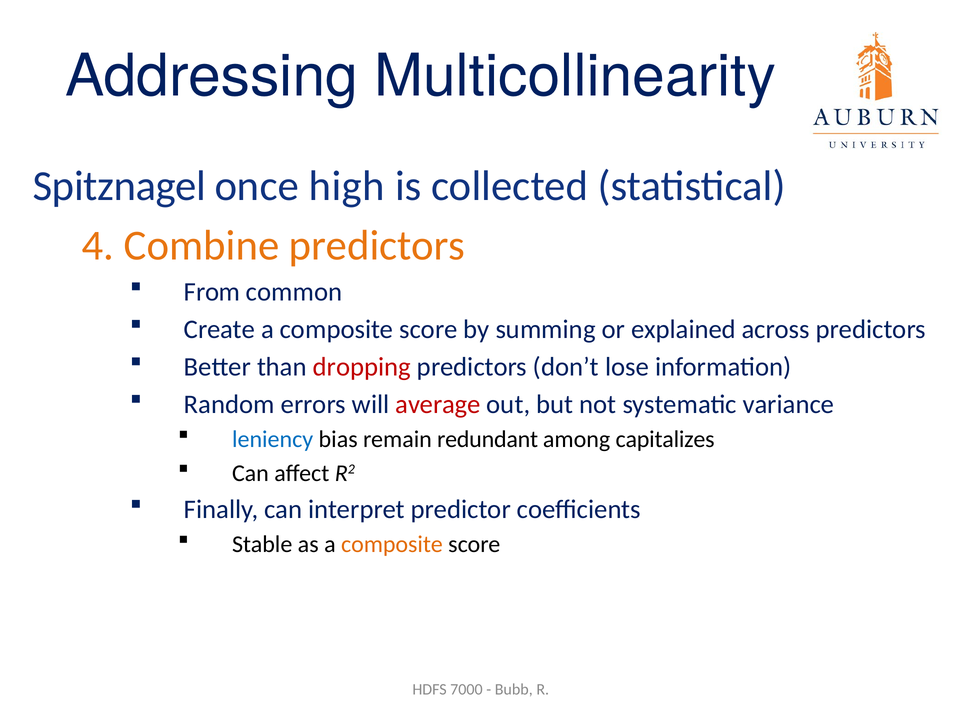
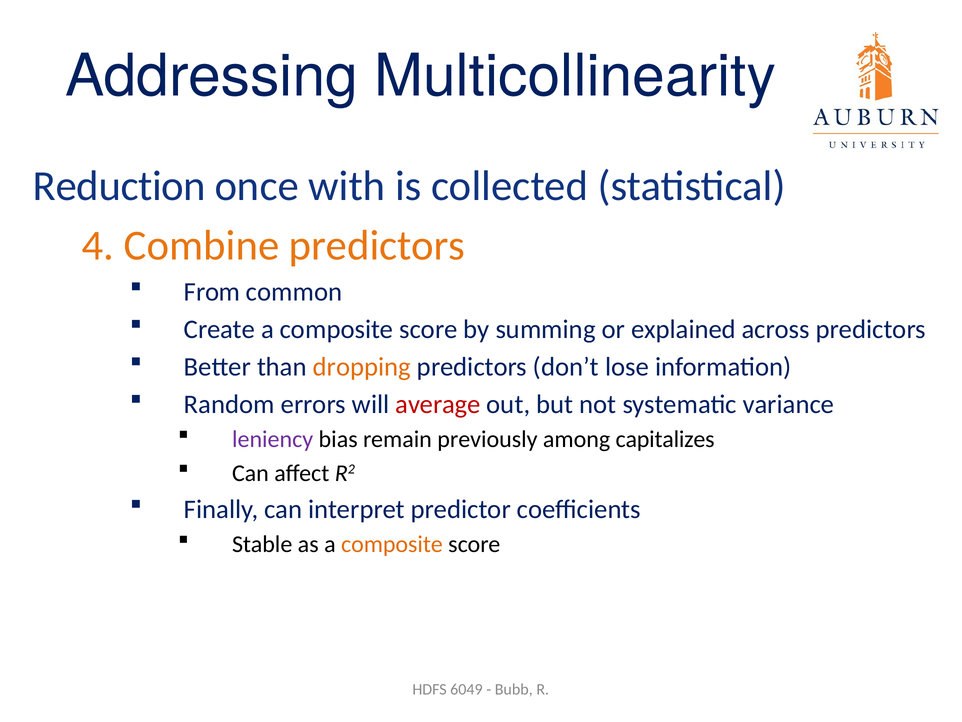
Spitznagel: Spitznagel -> Reduction (119, 186)
high: high -> with (347, 186)
dropping colour: red -> orange (362, 367)
leniency colour: blue -> purple (273, 439)
redundant: redundant -> previously (487, 439)
7000: 7000 -> 6049 (466, 689)
